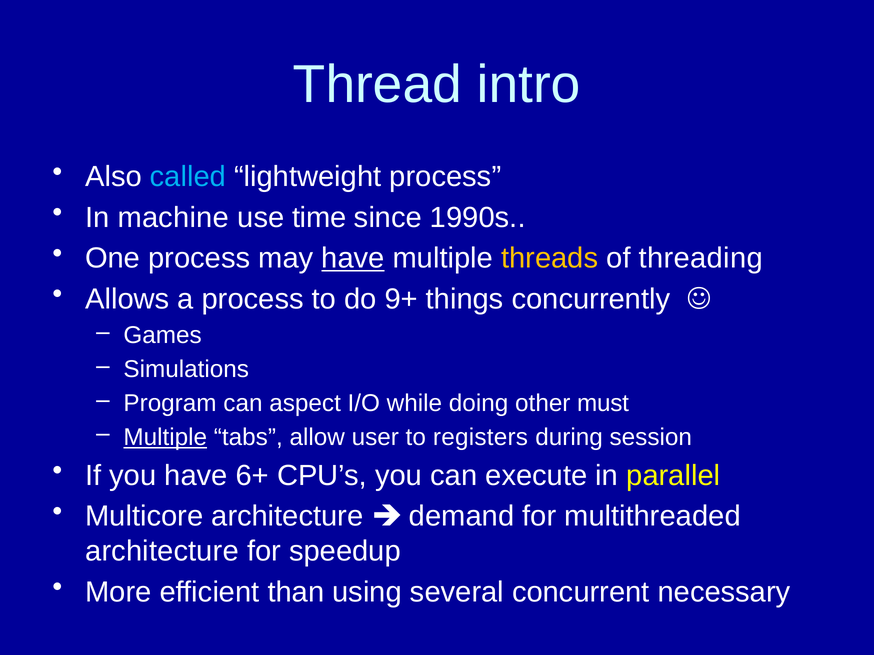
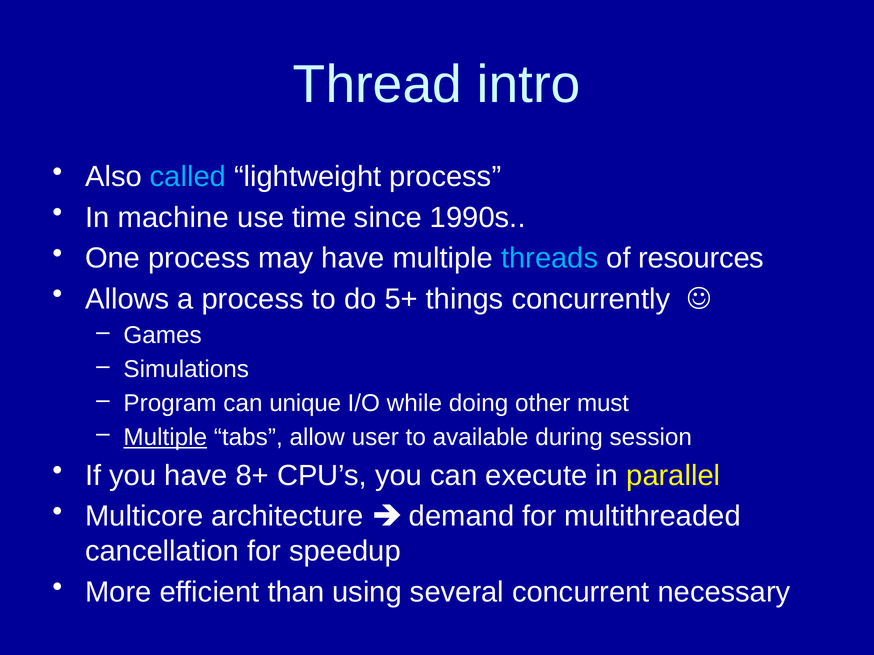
have underline: present -> none (353, 258)
threads colour: yellow -> light blue (550, 258)
threading: threading -> resources (701, 258)
9+: 9+ -> 5+ (401, 299)
aspect: aspect -> unique (305, 404)
registers: registers -> available (481, 438)
6+: 6+ -> 8+ (252, 476)
architecture: architecture -> cancellation (162, 552)
